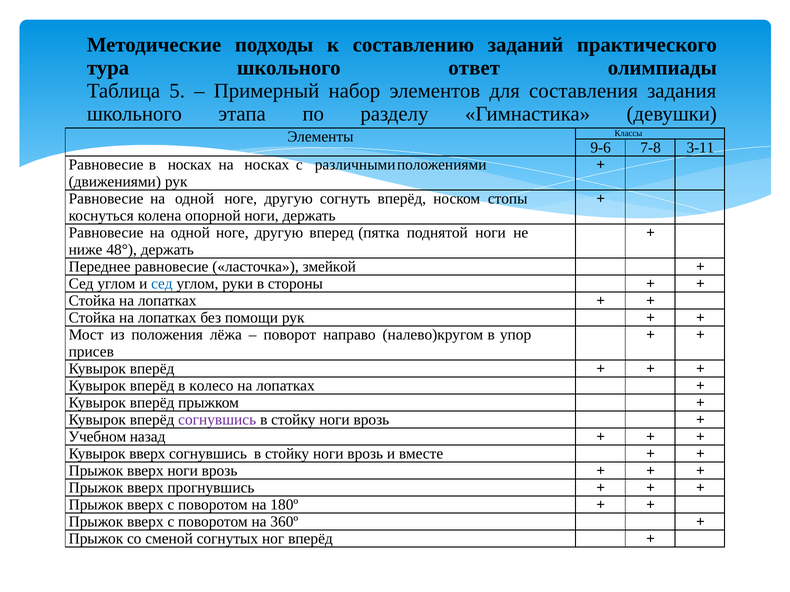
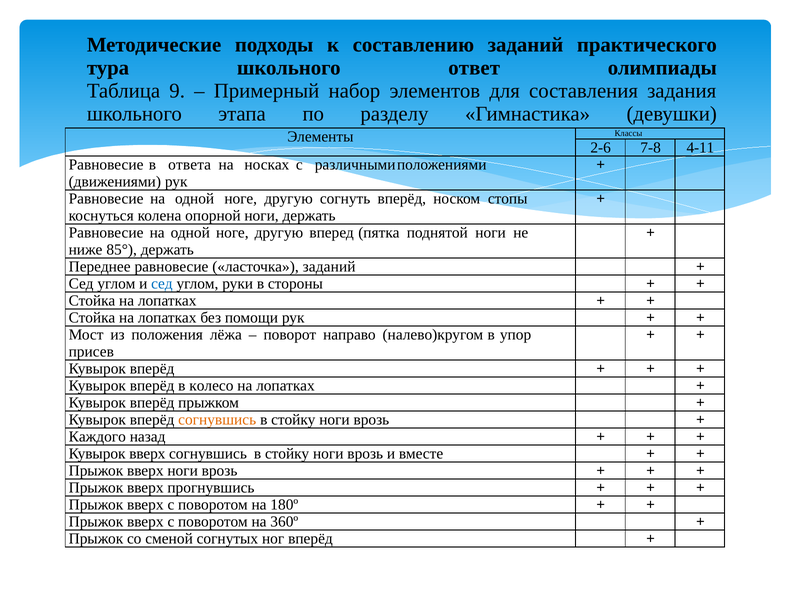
5: 5 -> 9 (177, 91)
9-6: 9-6 -> 2-6 (601, 148)
3-11: 3-11 -> 4-11 (700, 148)
в носках: носках -> ответа (190, 165)
48°: 48° -> 85° (122, 250)
ласточка змейкой: змейкой -> заданий (329, 267)
согнувшись colour: purple -> orange (217, 420)
Учебном: Учебном -> Каждого (97, 437)
